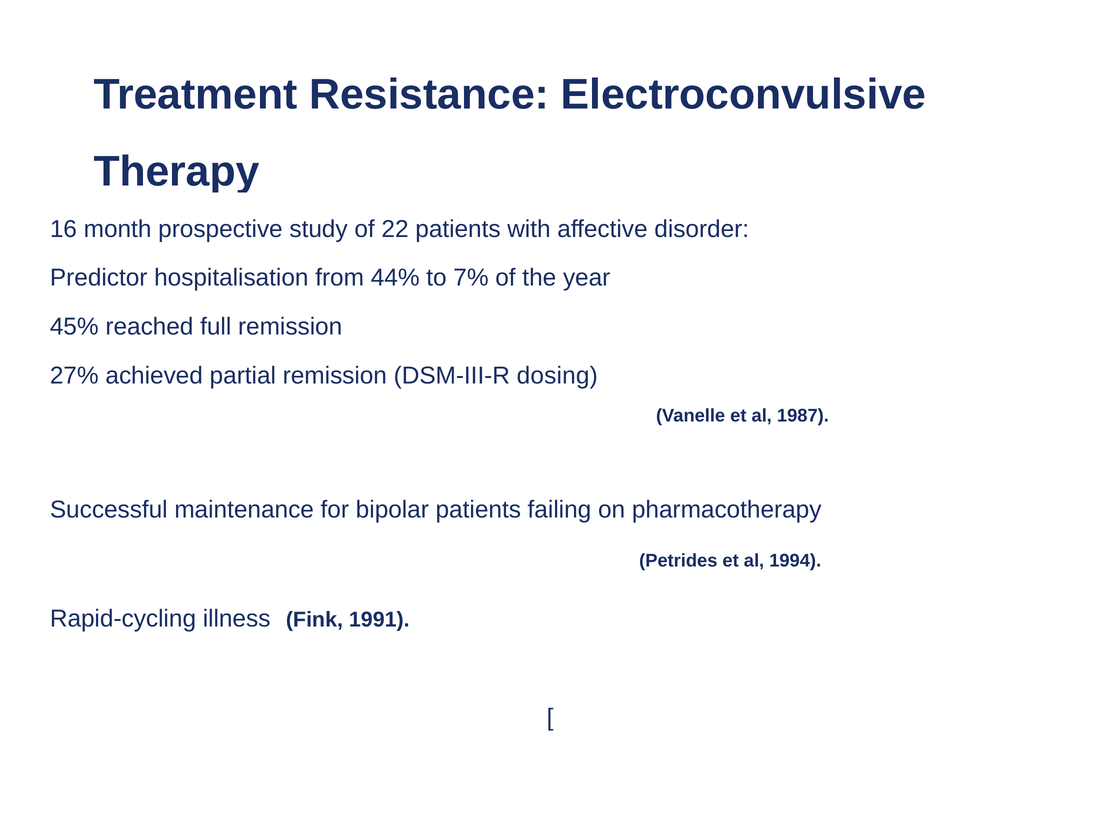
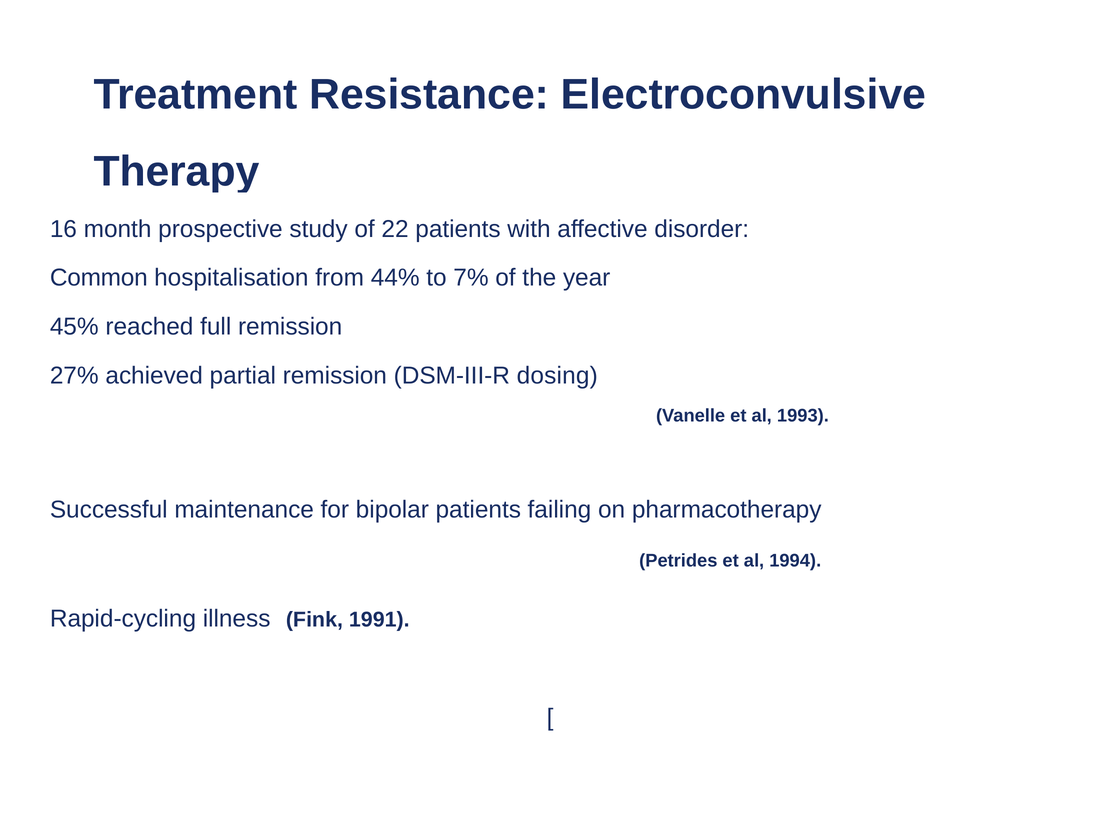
Predictor: Predictor -> Common (99, 278)
1987: 1987 -> 1993 (803, 415)
